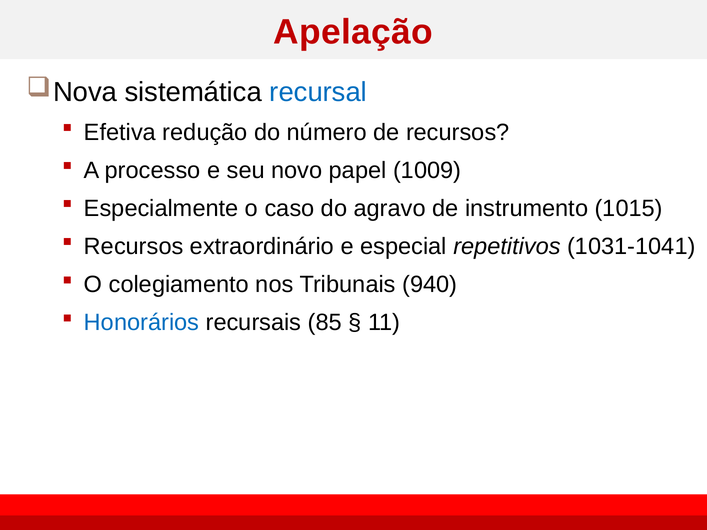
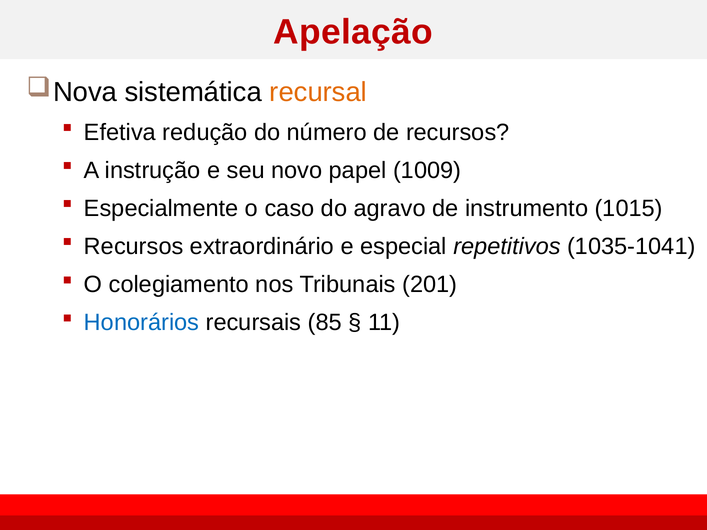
recursal colour: blue -> orange (318, 92)
processo: processo -> instrução (153, 170)
1031-1041: 1031-1041 -> 1035-1041 (631, 247)
940: 940 -> 201 (430, 285)
